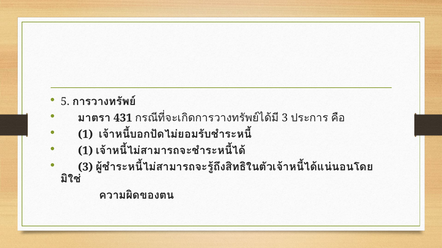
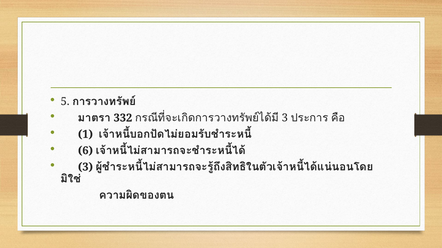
431: 431 -> 332 (123, 118)
1: 1 -> 6 (85, 151)
